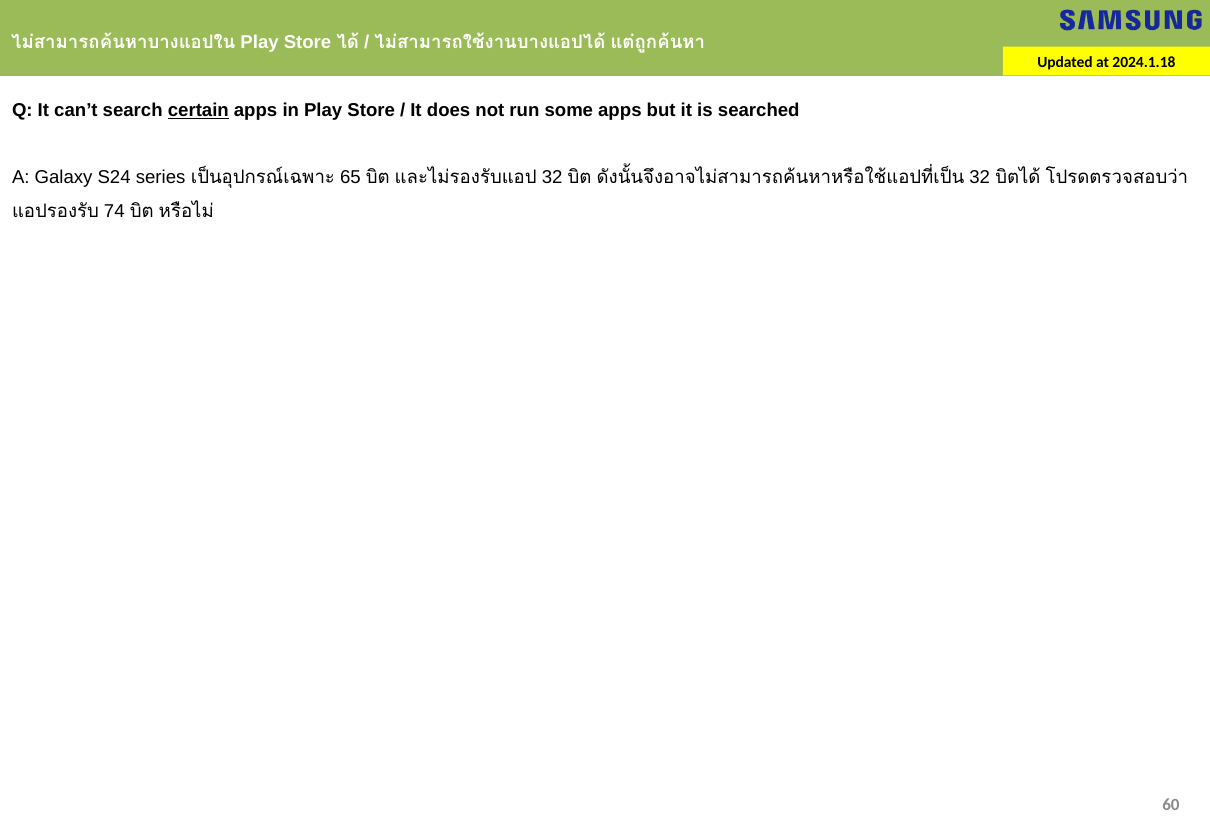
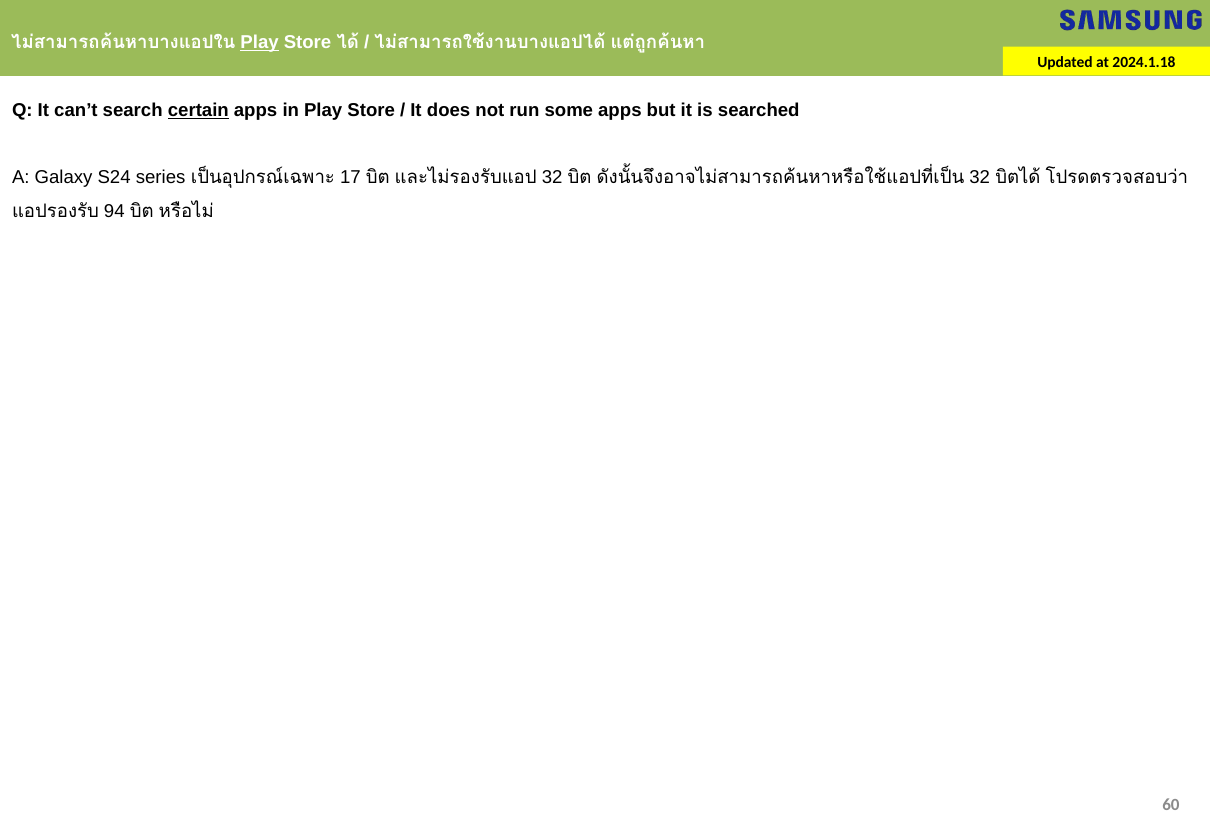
Play underline: none -> present (260, 42)
65: 65 -> 17 (350, 178)
74: 74 -> 94 (114, 211)
